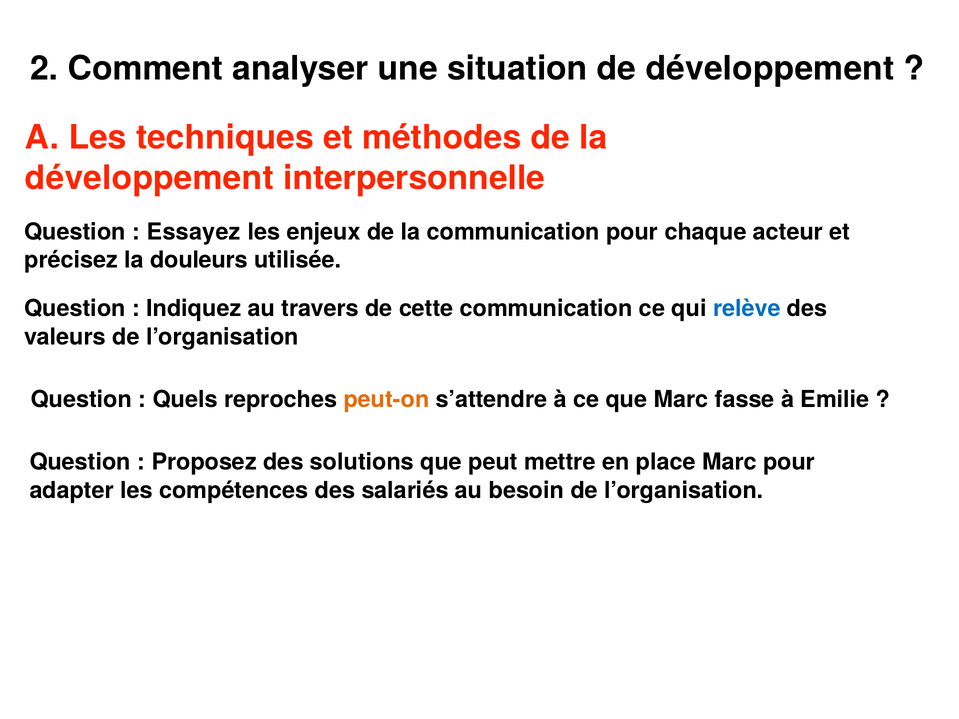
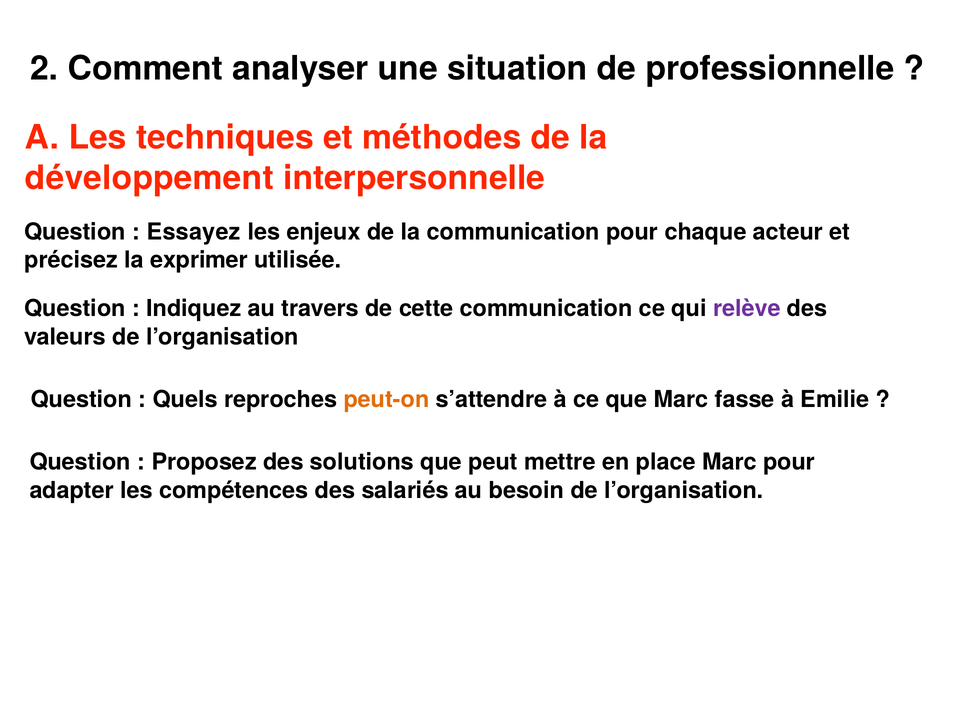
de développement: développement -> professionnelle (770, 69)
douleurs: douleurs -> exprimer (199, 260)
relève colour: blue -> purple (747, 309)
